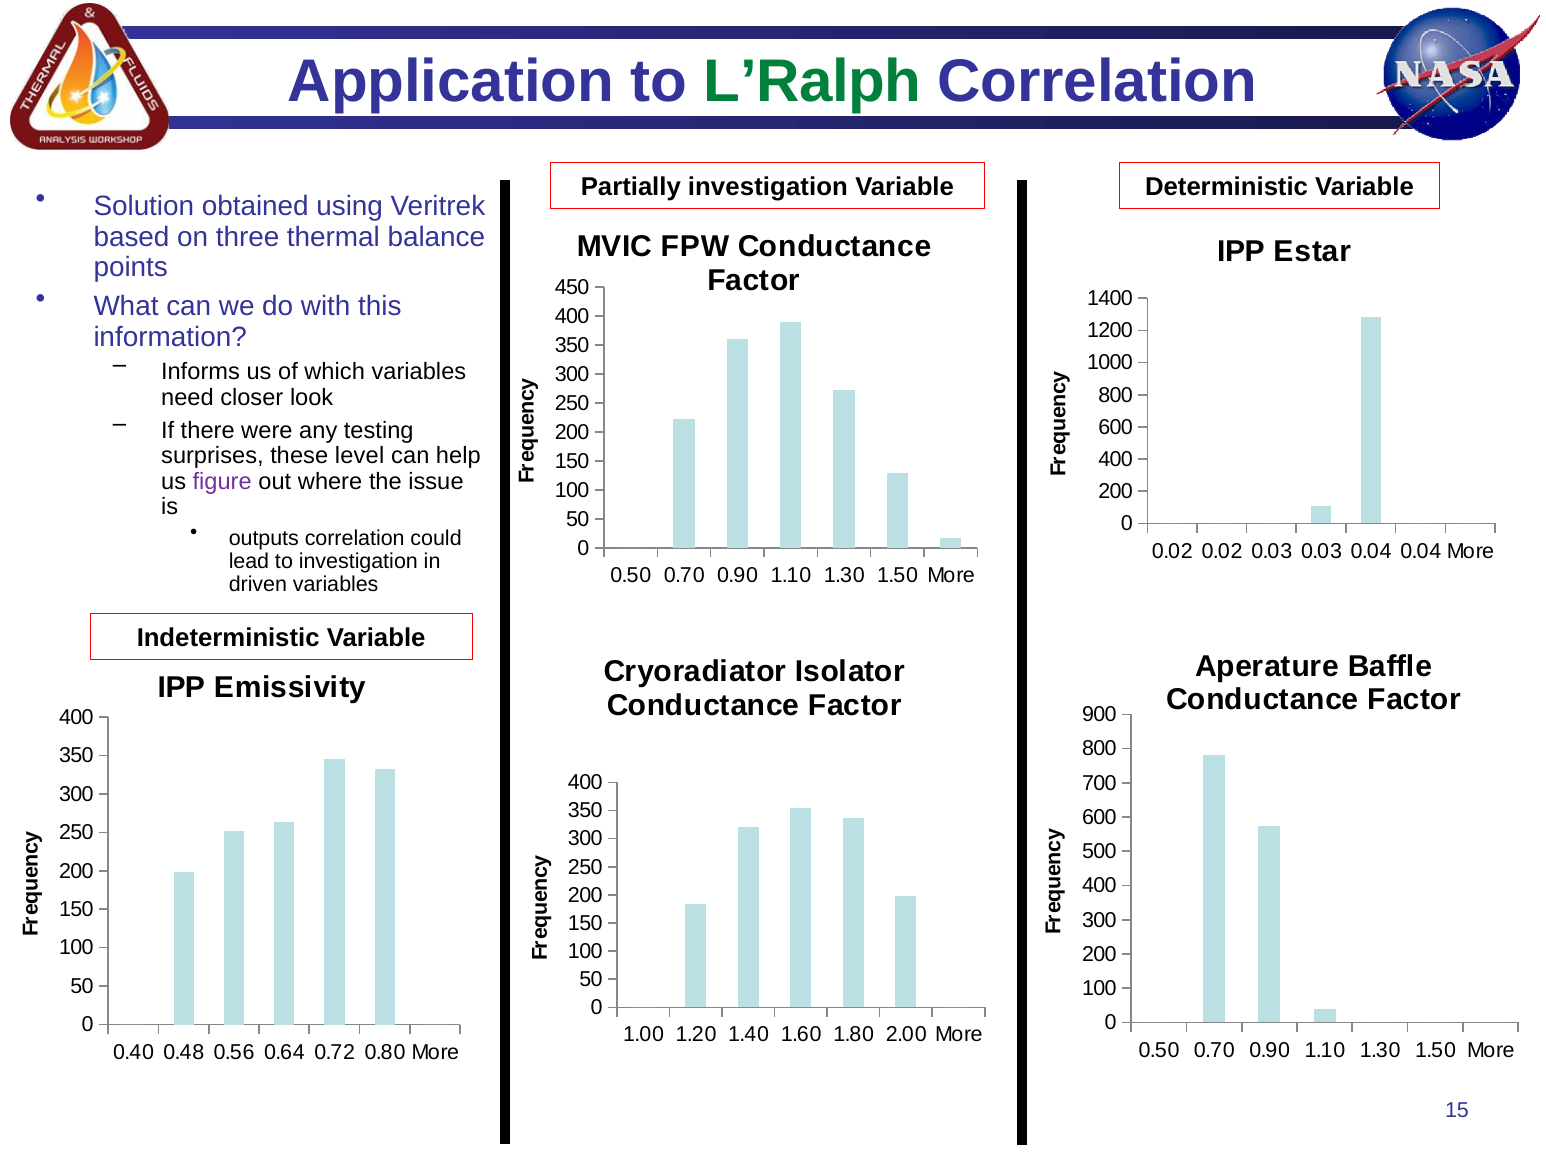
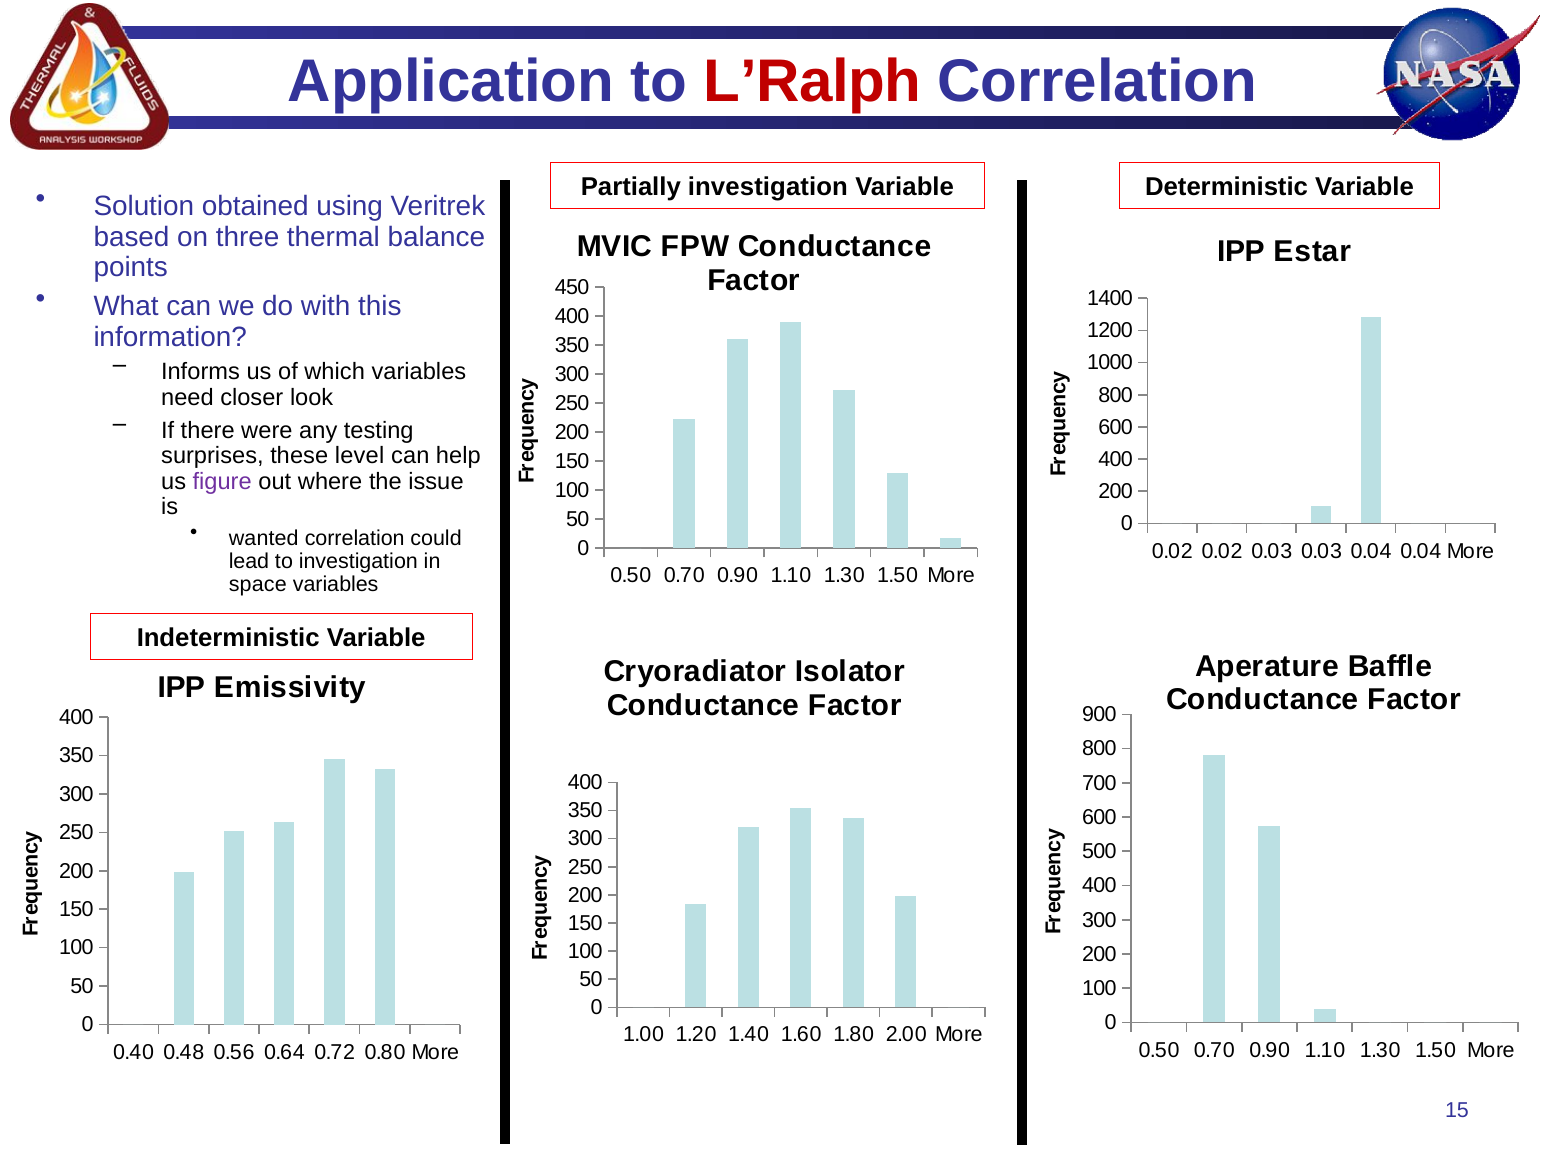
L’Ralph colour: green -> red (813, 81)
outputs: outputs -> wanted (264, 538)
driven: driven -> space (258, 584)
